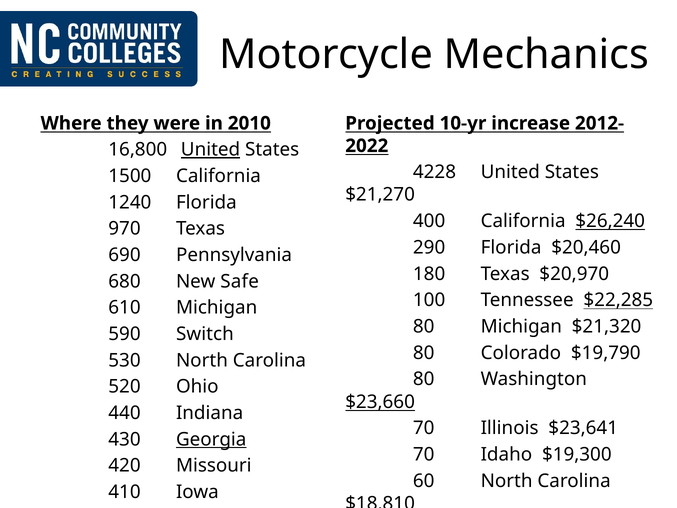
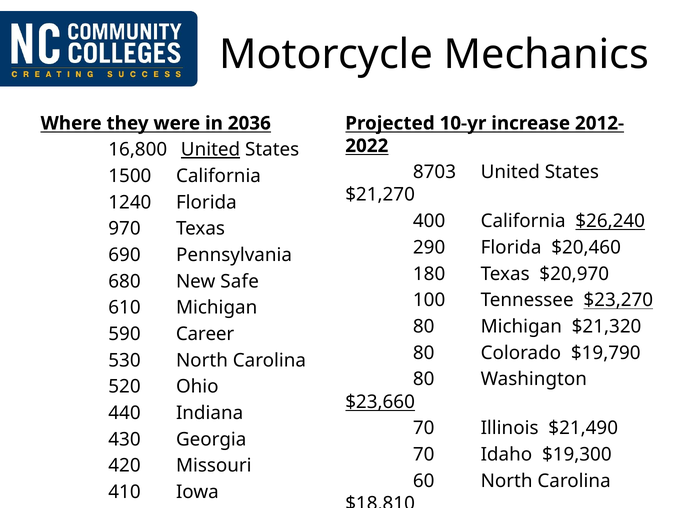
2010: 2010 -> 2036 (249, 123)
4228: 4228 -> 8703 (434, 172)
$22,285: $22,285 -> $23,270 (618, 300)
Switch: Switch -> Career (205, 334)
$23,641: $23,641 -> $21,490 (583, 428)
Georgia underline: present -> none (211, 439)
